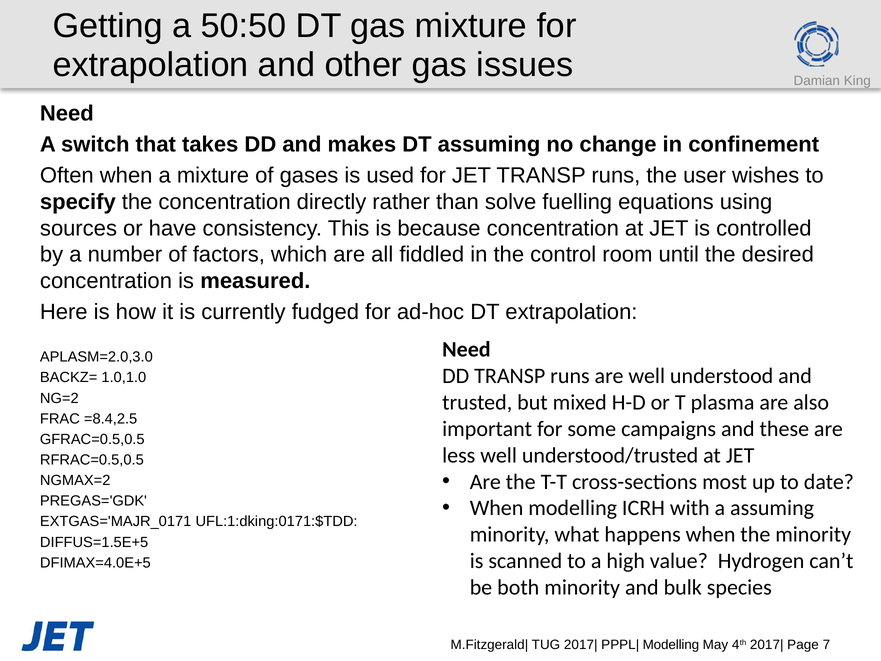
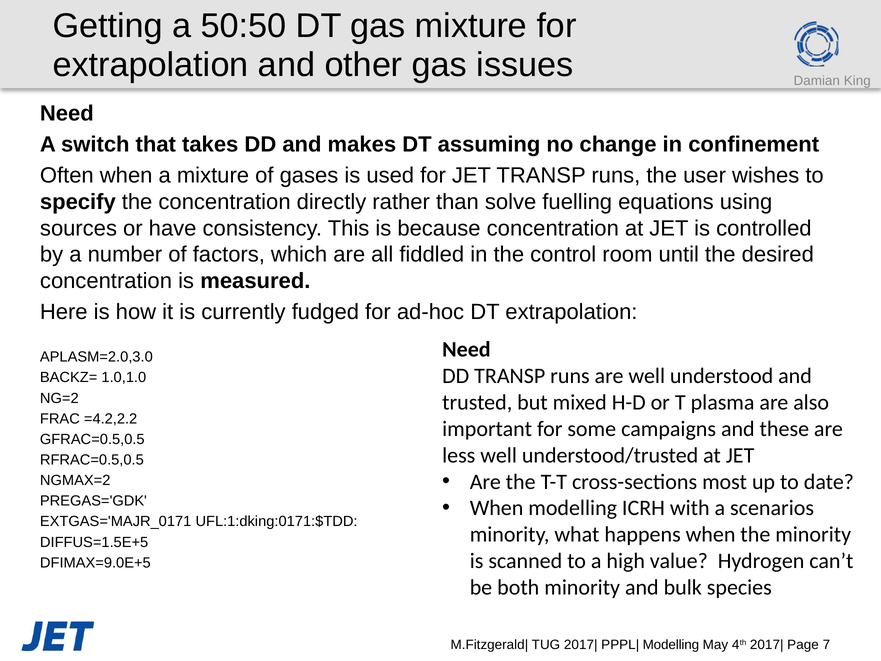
=8.4,2.5: =8.4,2.5 -> =4.2,2.2 (111, 419)
a assuming: assuming -> scenarios (772, 508)
DFIMAX=4.0E+5: DFIMAX=4.0E+5 -> DFIMAX=9.0E+5 (95, 563)
